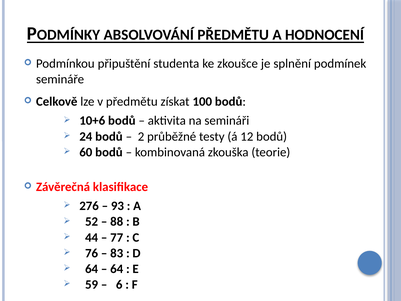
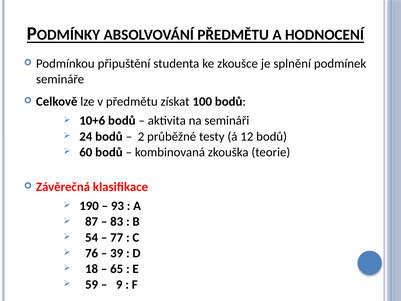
276: 276 -> 190 (89, 206)
52: 52 -> 87 (92, 222)
88: 88 -> 83 (117, 222)
44: 44 -> 54 (92, 237)
83: 83 -> 39 (117, 253)
64: 64 -> 18 (92, 269)
64: 64 -> 65 (117, 269)
6: 6 -> 9 (119, 284)
